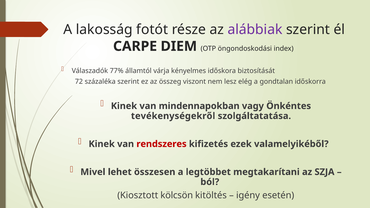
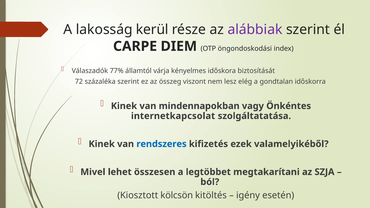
fotót: fotót -> kerül (152, 30)
tevékenységekről: tevékenységekről -> internetkapcsolat (173, 116)
rendszeres colour: red -> blue (162, 144)
